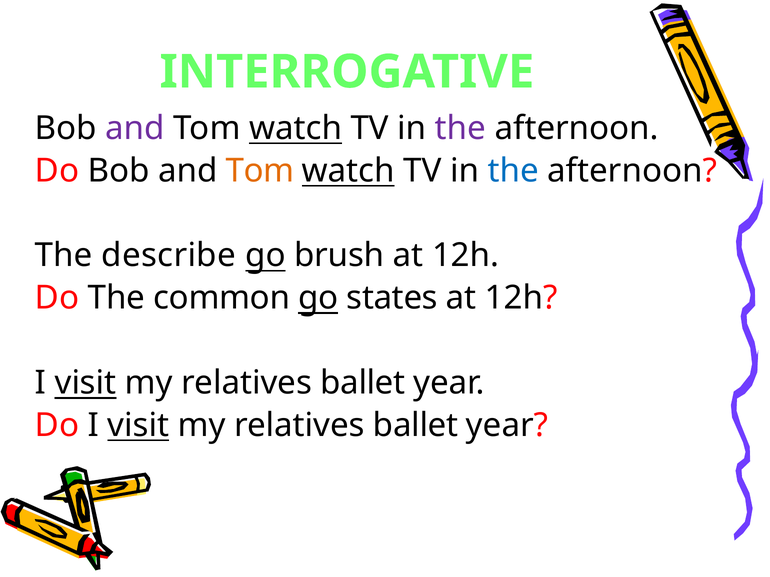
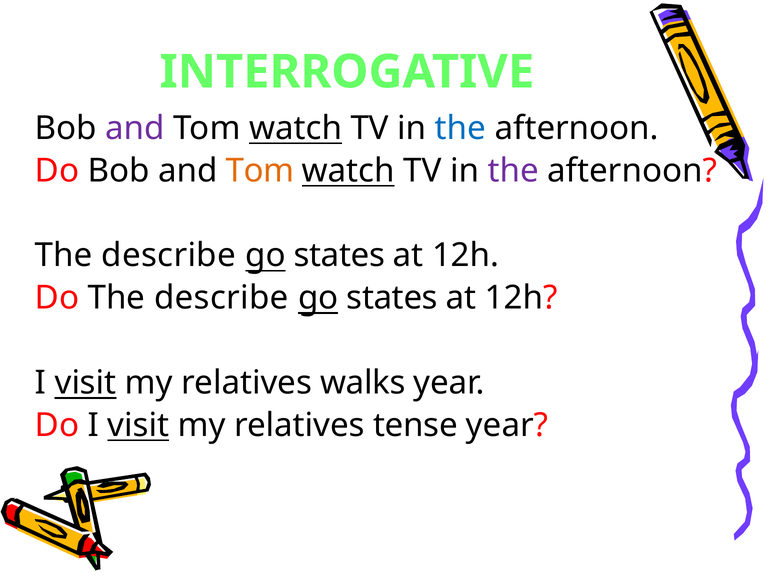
the colour: purple -> blue (461, 128)
the colour: blue -> purple (513, 171)
brush: brush -> states (339, 256)
Do The common: common -> describe (221, 298)
ballet: ballet -> walks (363, 383)
ballet: ballet -> tense (416, 426)
